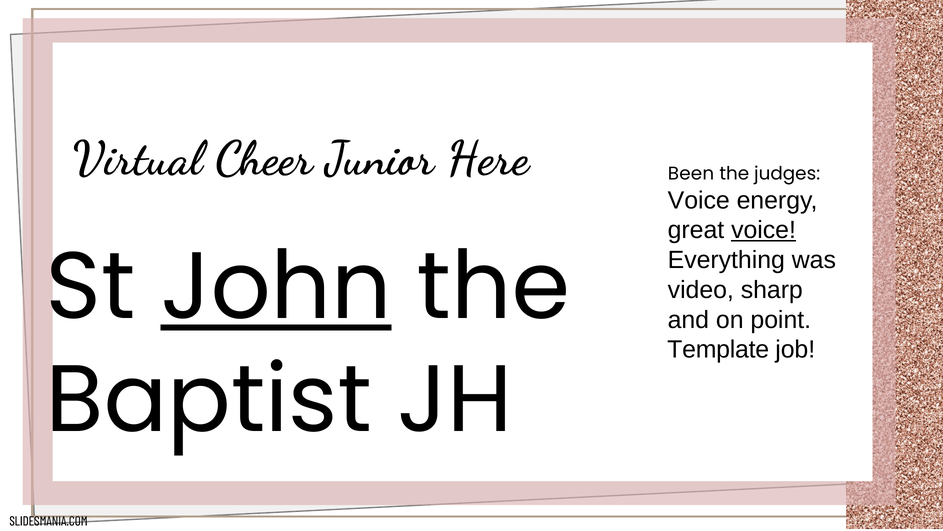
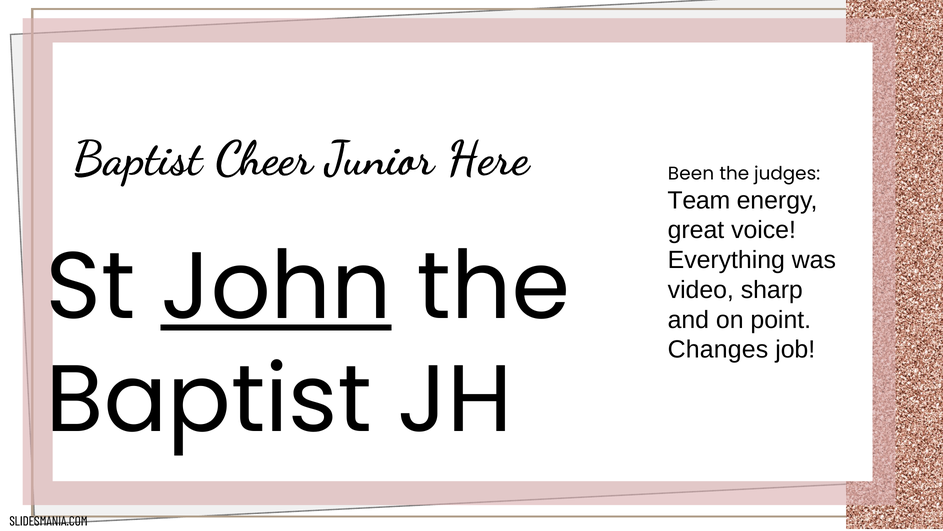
Virtual: Virtual -> Baptist (137, 158)
Voice: Voice -> Team (699, 200)
voice underline: present -> none (764, 230)
Template: Template -> Changes (718, 349)
